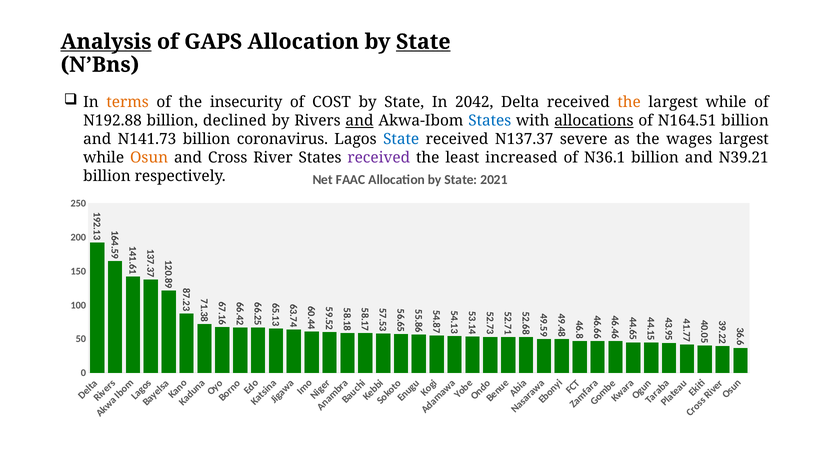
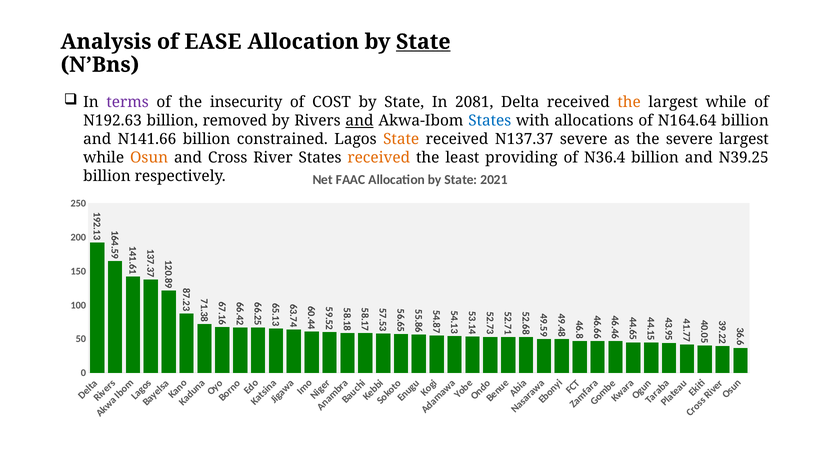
Analysis underline: present -> none (106, 42)
GAPS: GAPS -> EASE (213, 42)
terms colour: orange -> purple (128, 102)
2042: 2042 -> 2081 (474, 102)
N192.88: N192.88 -> N192.63 (112, 121)
declined: declined -> removed (235, 121)
allocations underline: present -> none (594, 121)
N164.51: N164.51 -> N164.64 (687, 121)
N141.73: N141.73 -> N141.66 (147, 139)
coronavirus: coronavirus -> constrained (282, 139)
State colour: blue -> orange (401, 139)
the wages: wages -> severe (689, 139)
received colour: purple -> orange (379, 158)
increased: increased -> providing (521, 158)
N36.1: N36.1 -> N36.4 (605, 158)
N39.21: N39.21 -> N39.25 (744, 158)
